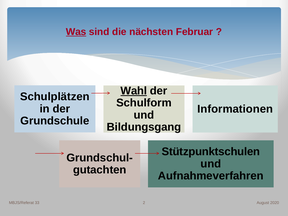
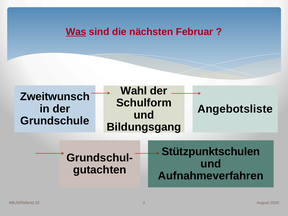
Wahl underline: present -> none (134, 91)
Schulplätzen: Schulplätzen -> Zweitwunsch (55, 97)
Informationen: Informationen -> Angebotsliste (235, 109)
